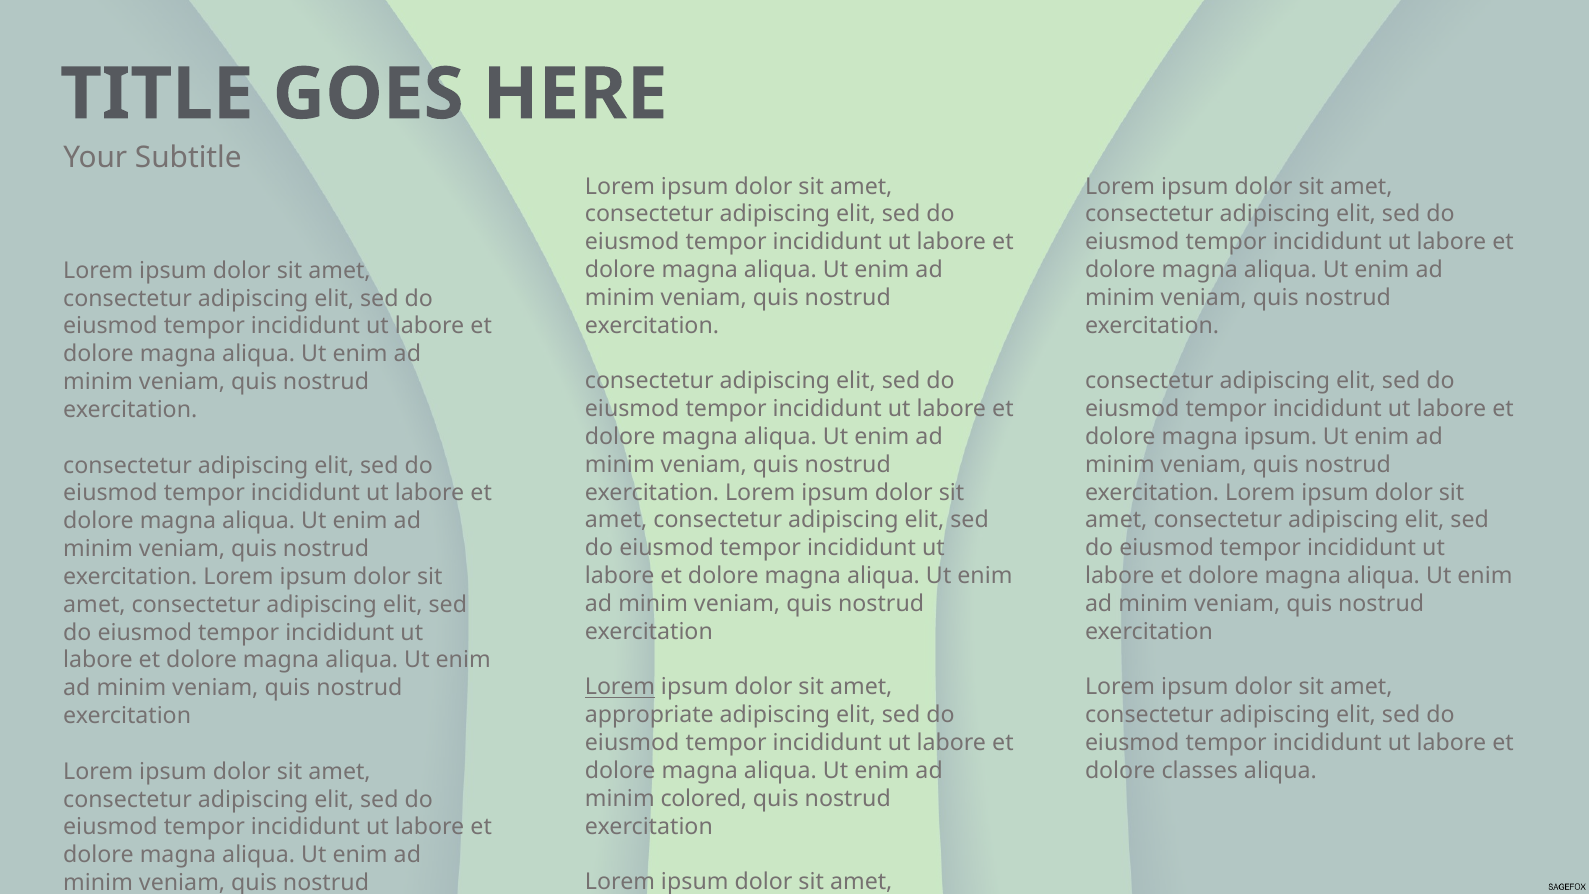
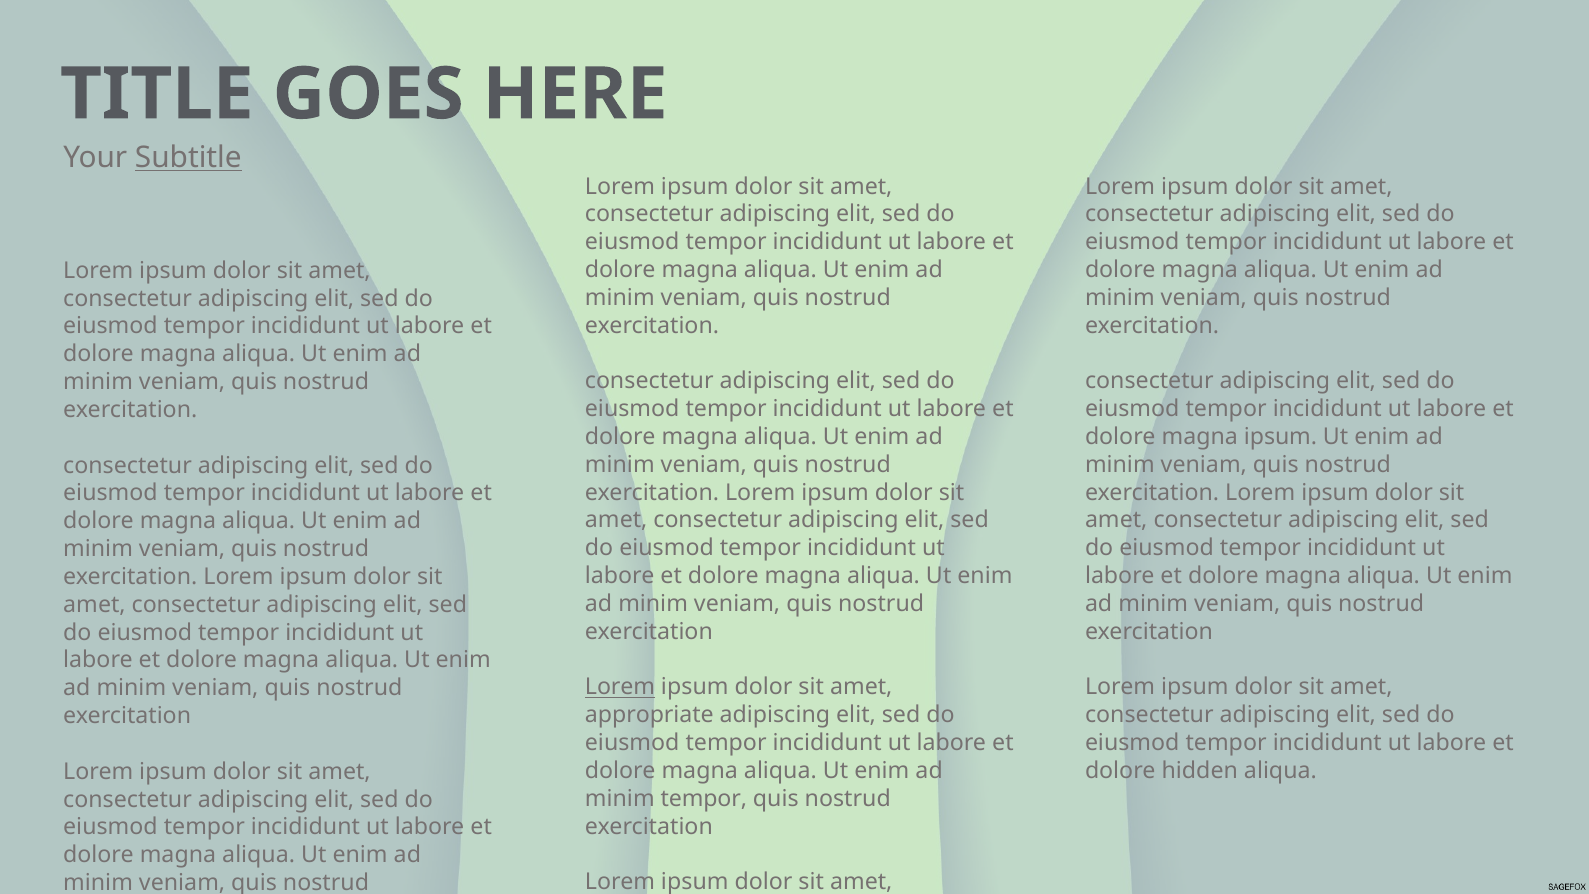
Subtitle underline: none -> present (188, 158)
classes: classes -> hidden (1200, 771)
minim colored: colored -> tempor (704, 798)
